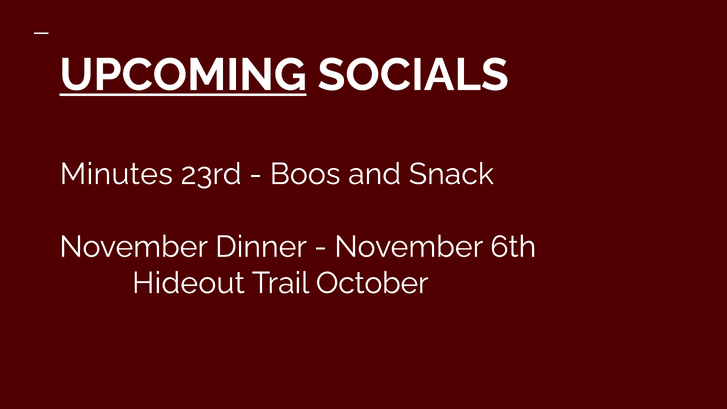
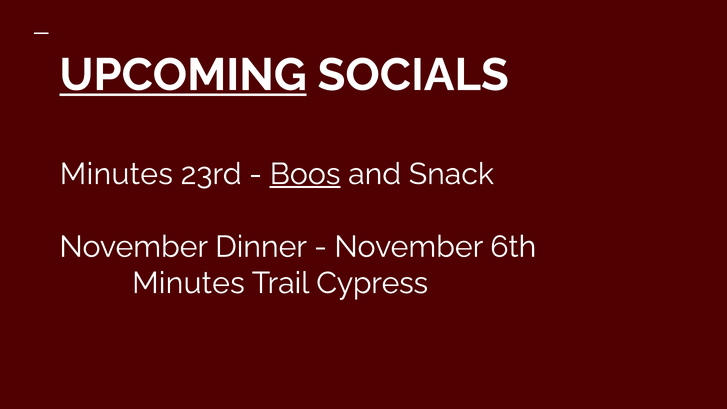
Boos underline: none -> present (305, 174)
Hideout: Hideout -> Minutes (188, 283)
October: October -> Cypress (372, 283)
